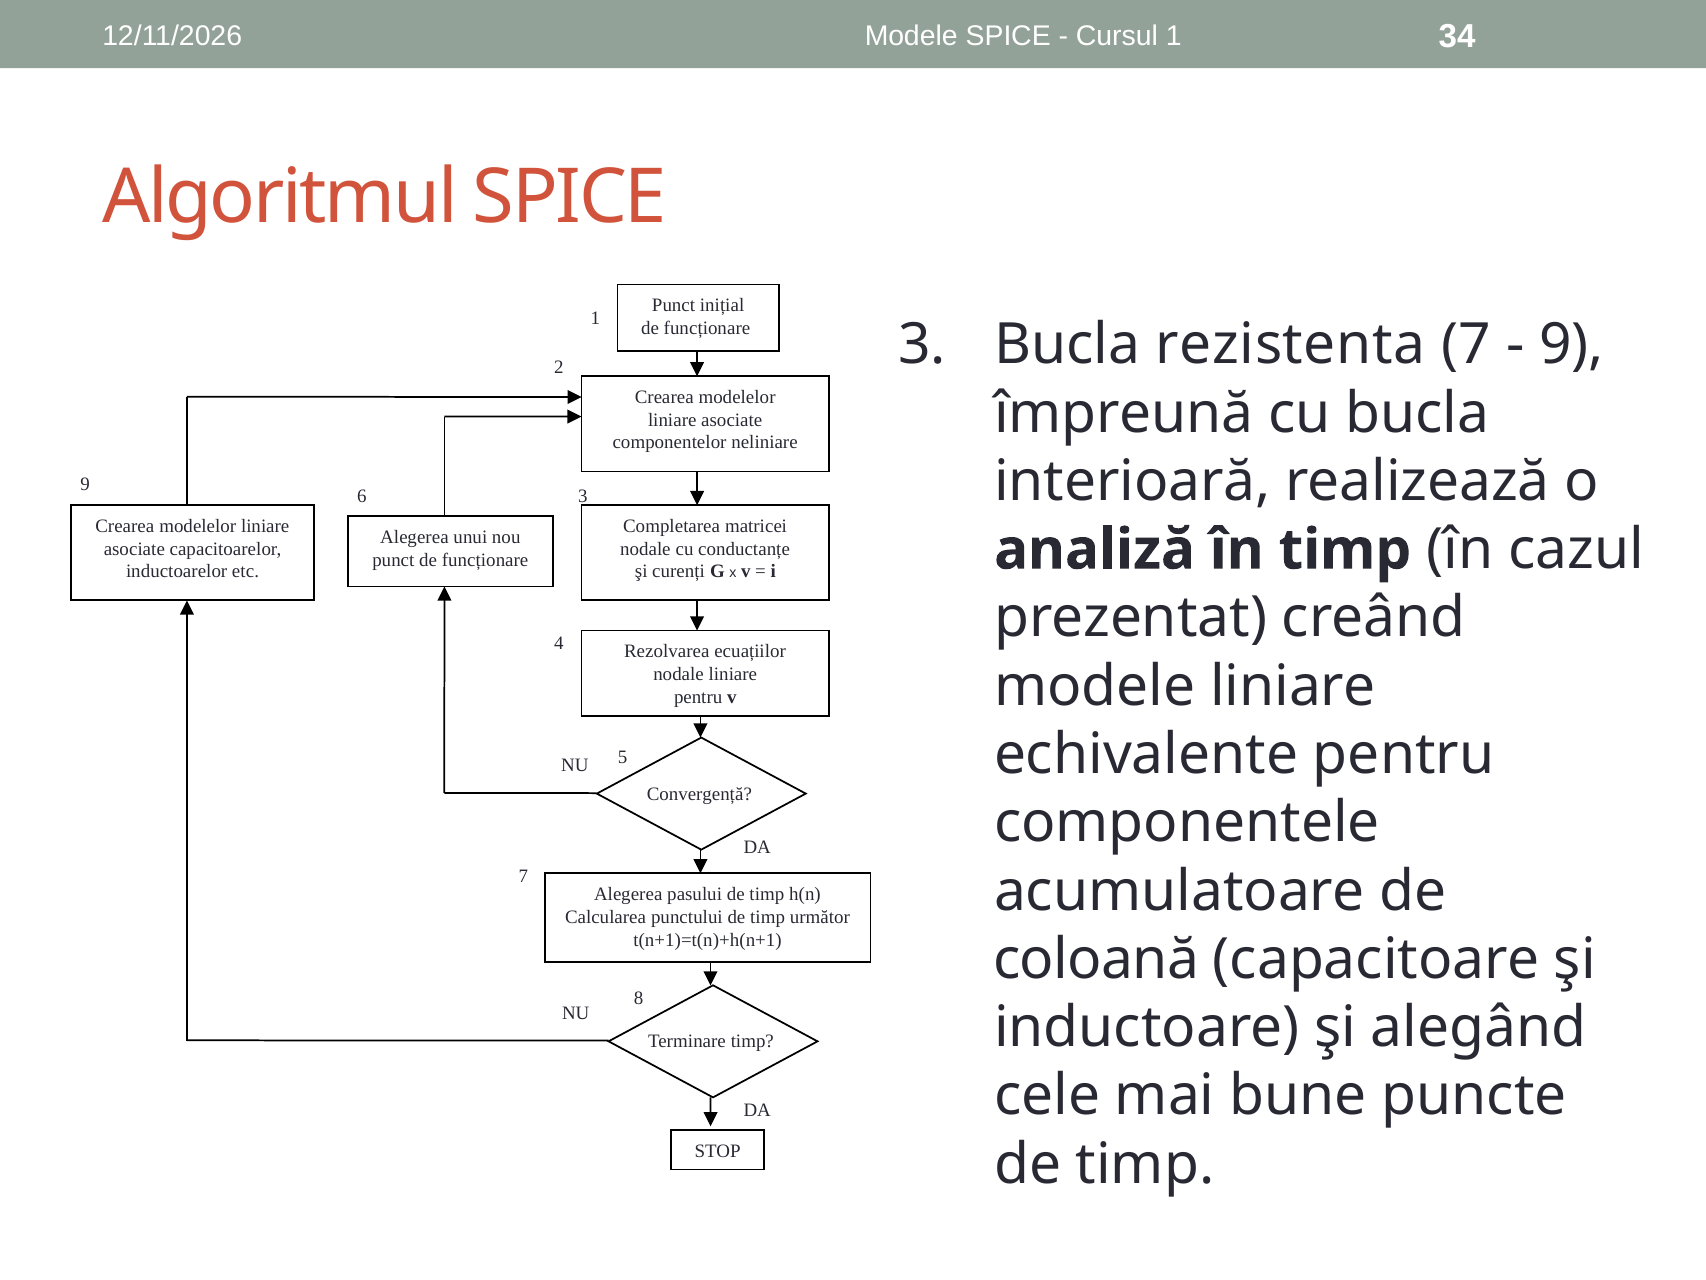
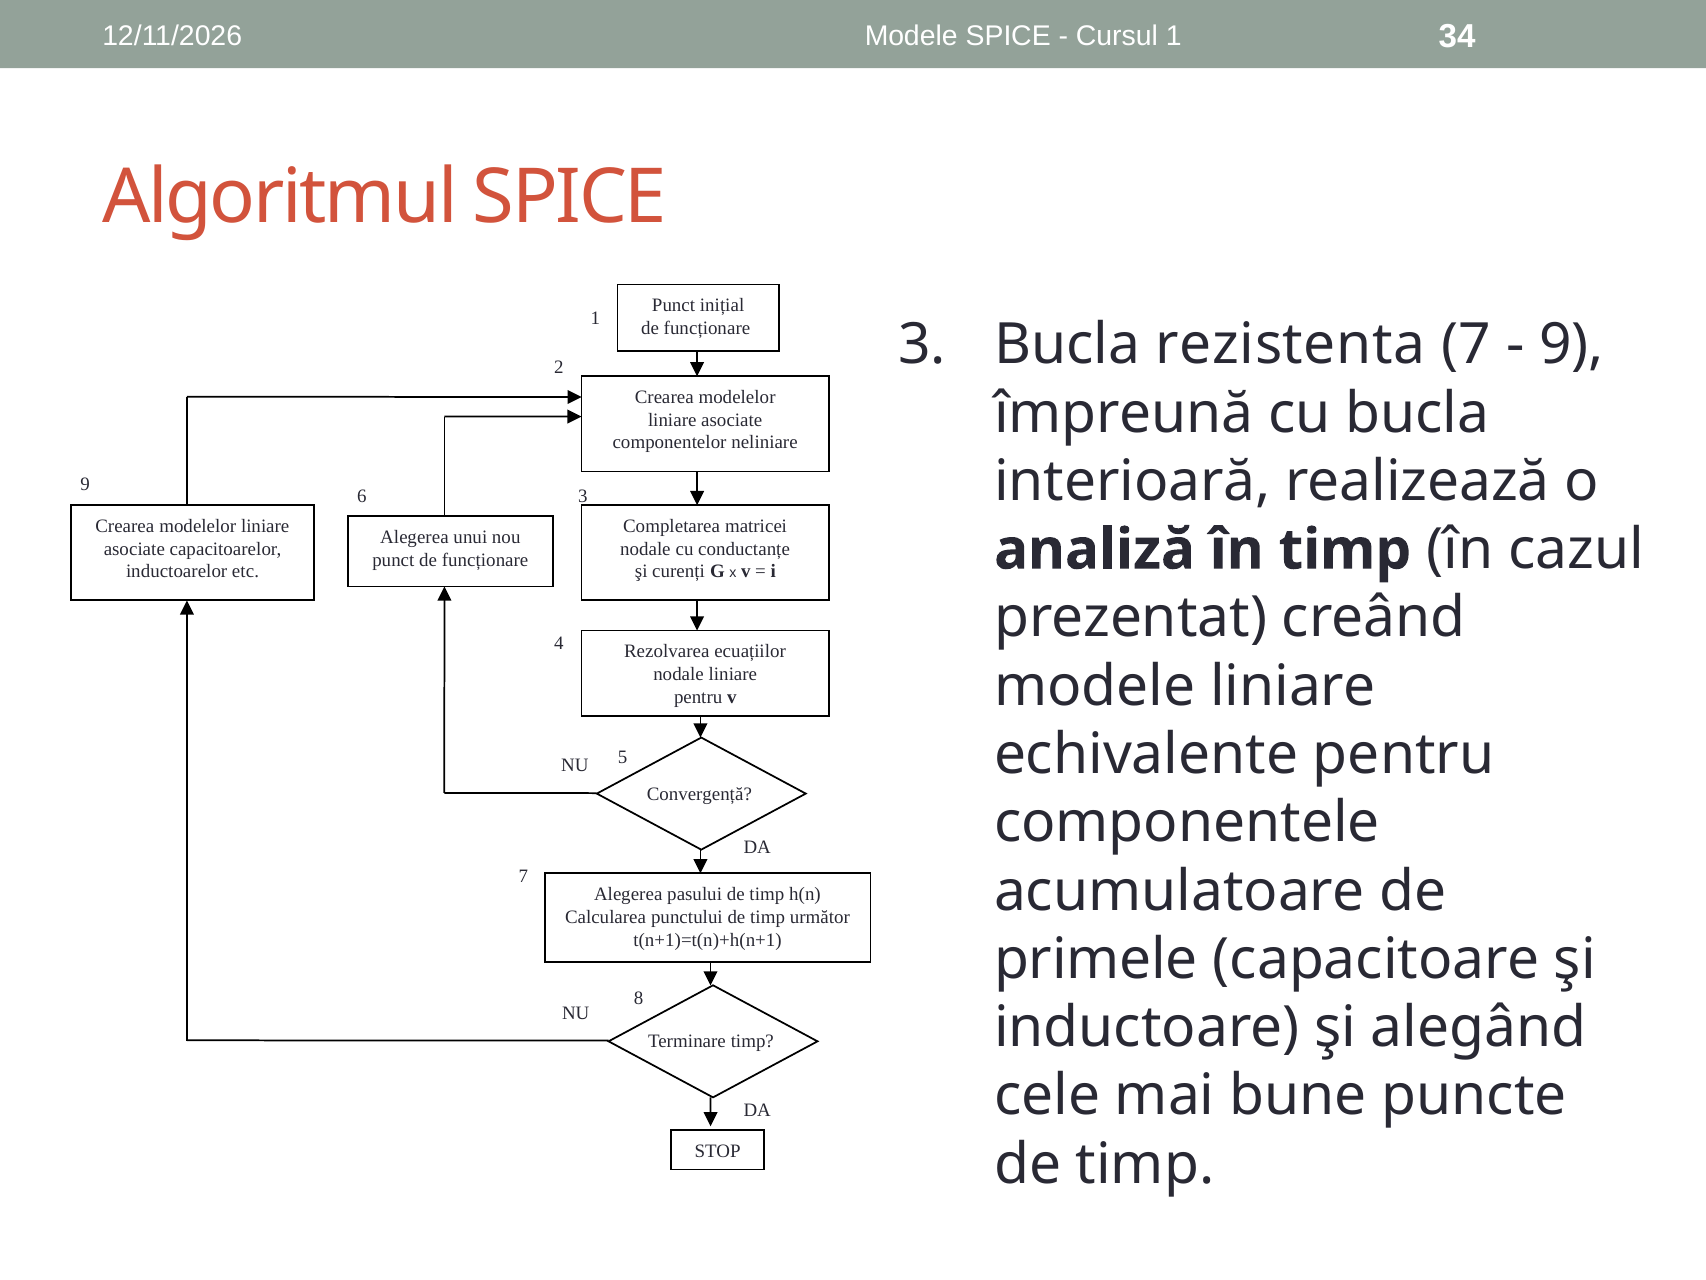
coloană: coloană -> primele (1096, 959)
